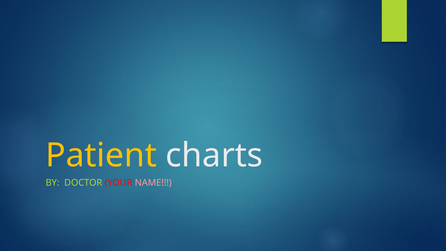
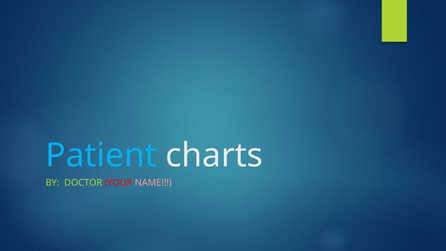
Patient colour: yellow -> light blue (101, 155)
